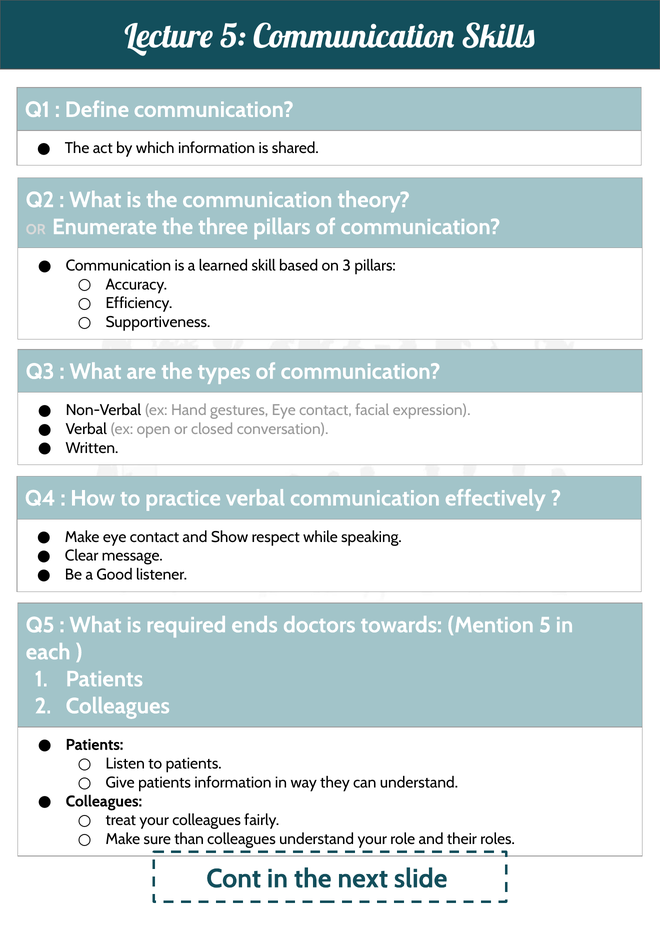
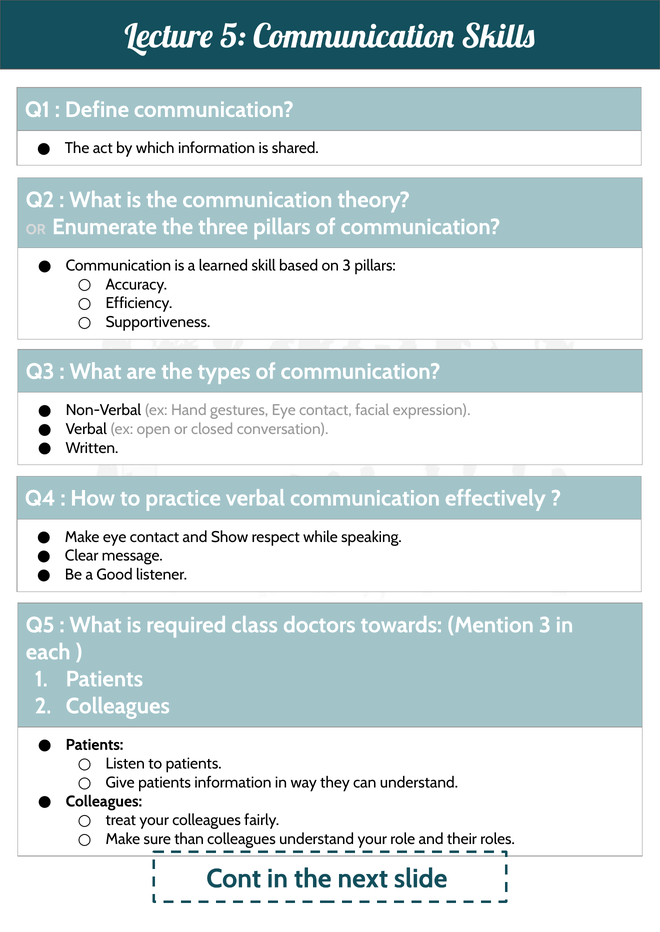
ends: ends -> class (255, 626)
Mention 5: 5 -> 3 (545, 626)
